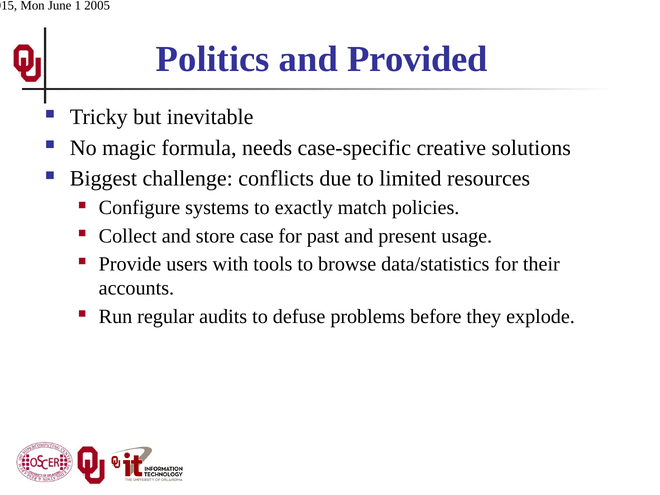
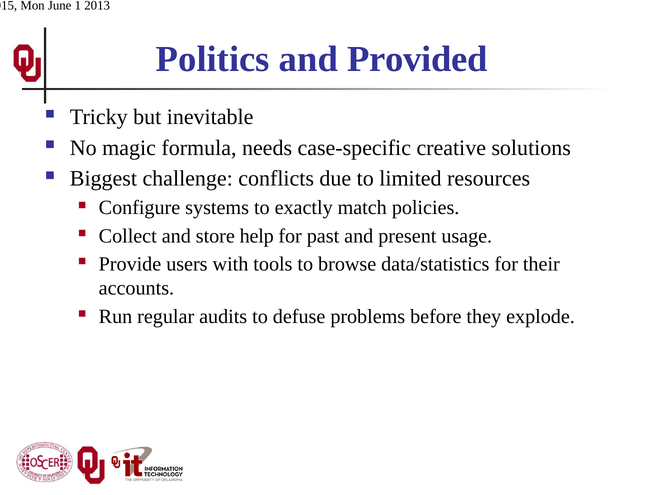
2005: 2005 -> 2013 (97, 5)
case: case -> help (257, 236)
